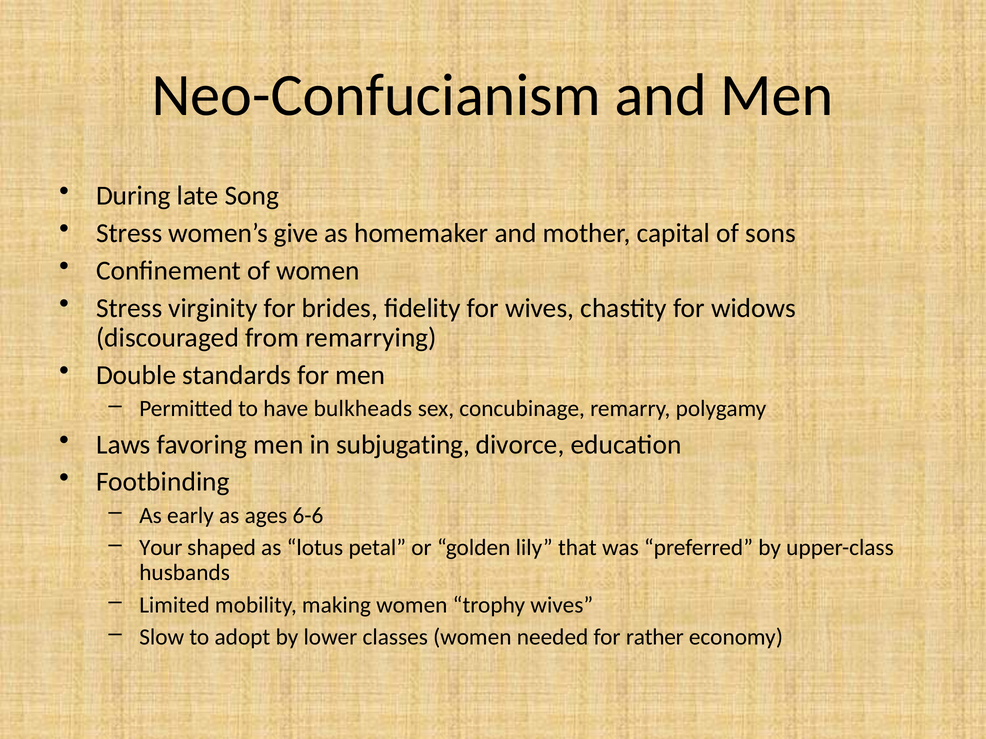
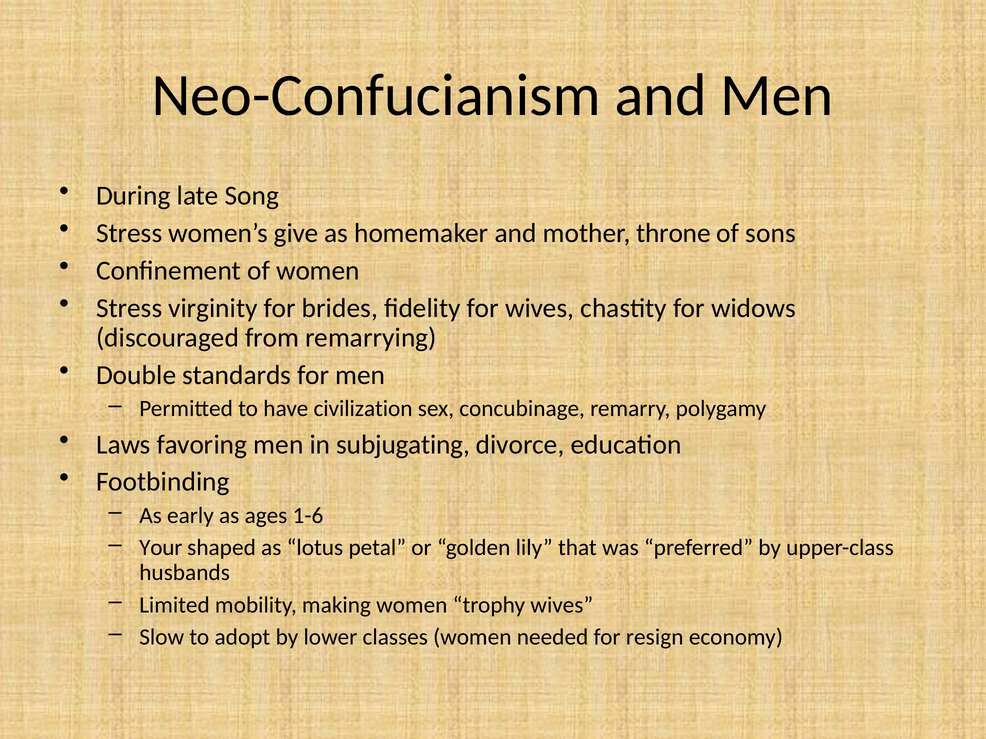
capital: capital -> throne (674, 233)
bulkheads: bulkheads -> civilization (363, 409)
6-6: 6-6 -> 1-6 (308, 516)
rather: rather -> resign (655, 637)
